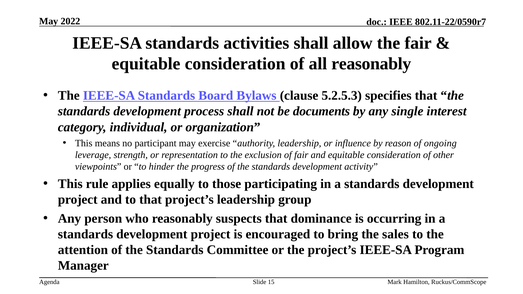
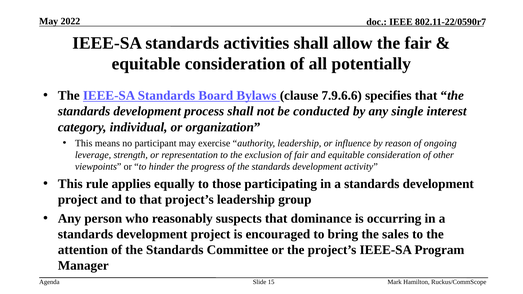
all reasonably: reasonably -> potentially (371, 64)
5.2.5.3: 5.2.5.3 -> 7.9.6.6 (342, 96)
documents: documents -> conducted (321, 111)
